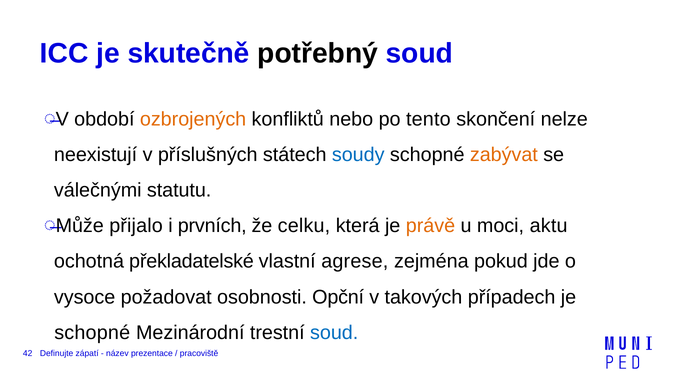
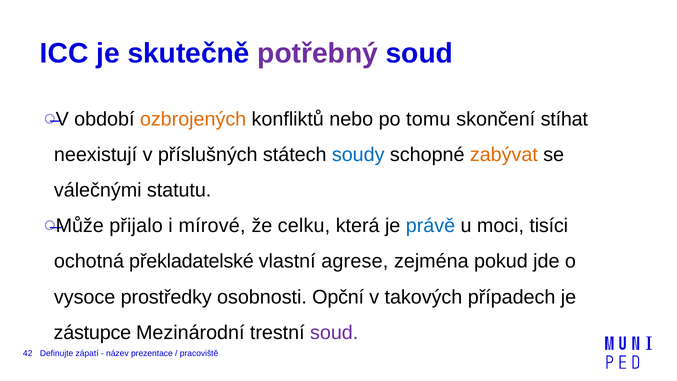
potřebný colour: black -> purple (318, 53)
tento: tento -> tomu (428, 119)
nelze: nelze -> stíhat (564, 119)
prvních: prvních -> mírové (212, 226)
právě colour: orange -> blue (430, 226)
aktu: aktu -> tisíci (549, 226)
požadovat: požadovat -> prostředky (166, 297)
schopné: schopné -> zástupce (92, 332)
soud colour: blue -> purple (334, 332)
